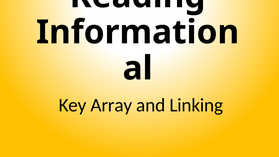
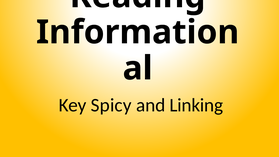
Array: Array -> Spicy (111, 105)
